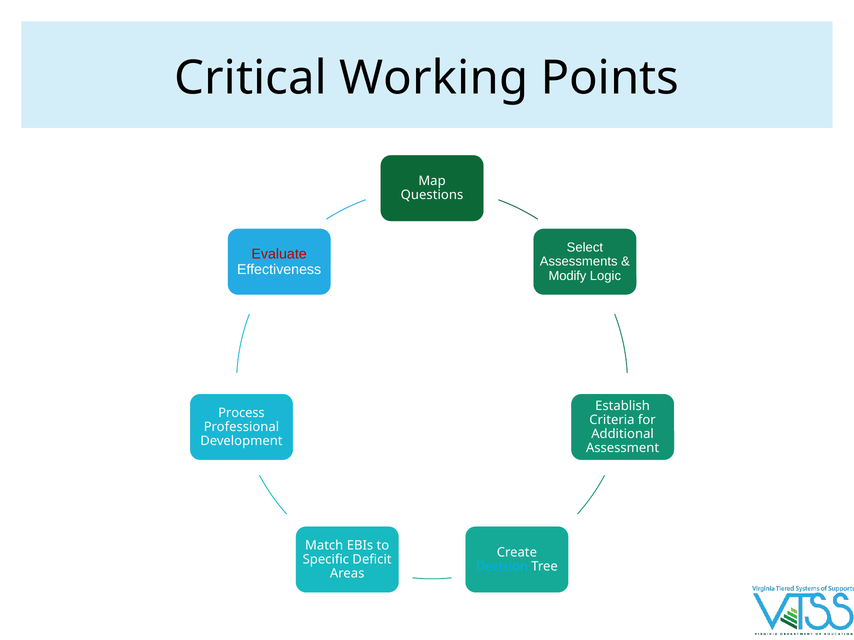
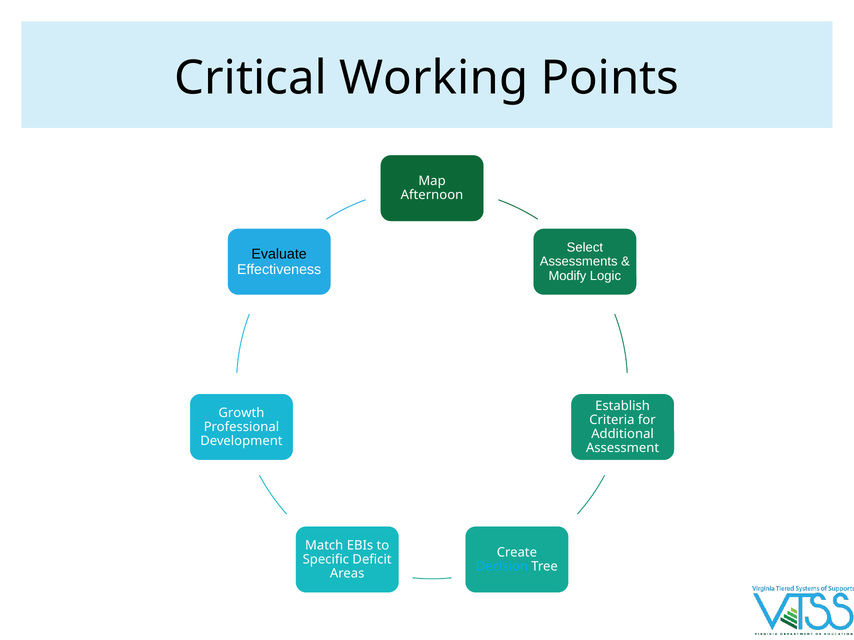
Questions: Questions -> Afternoon (432, 195)
Evaluate colour: red -> black (279, 254)
Process: Process -> Growth (241, 413)
